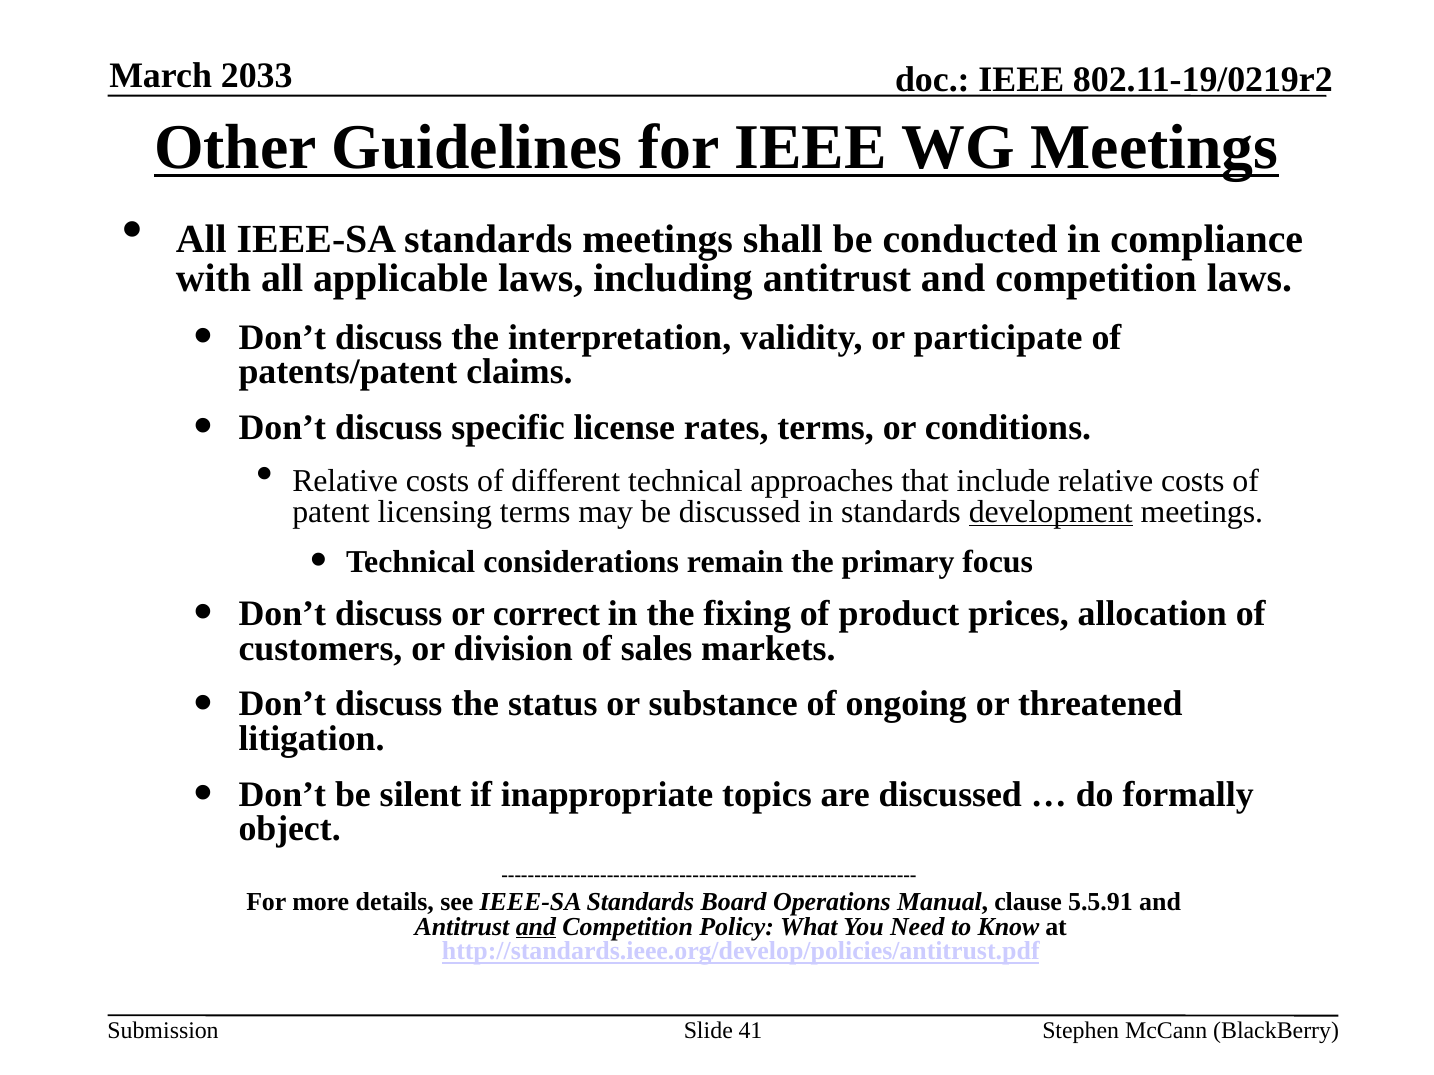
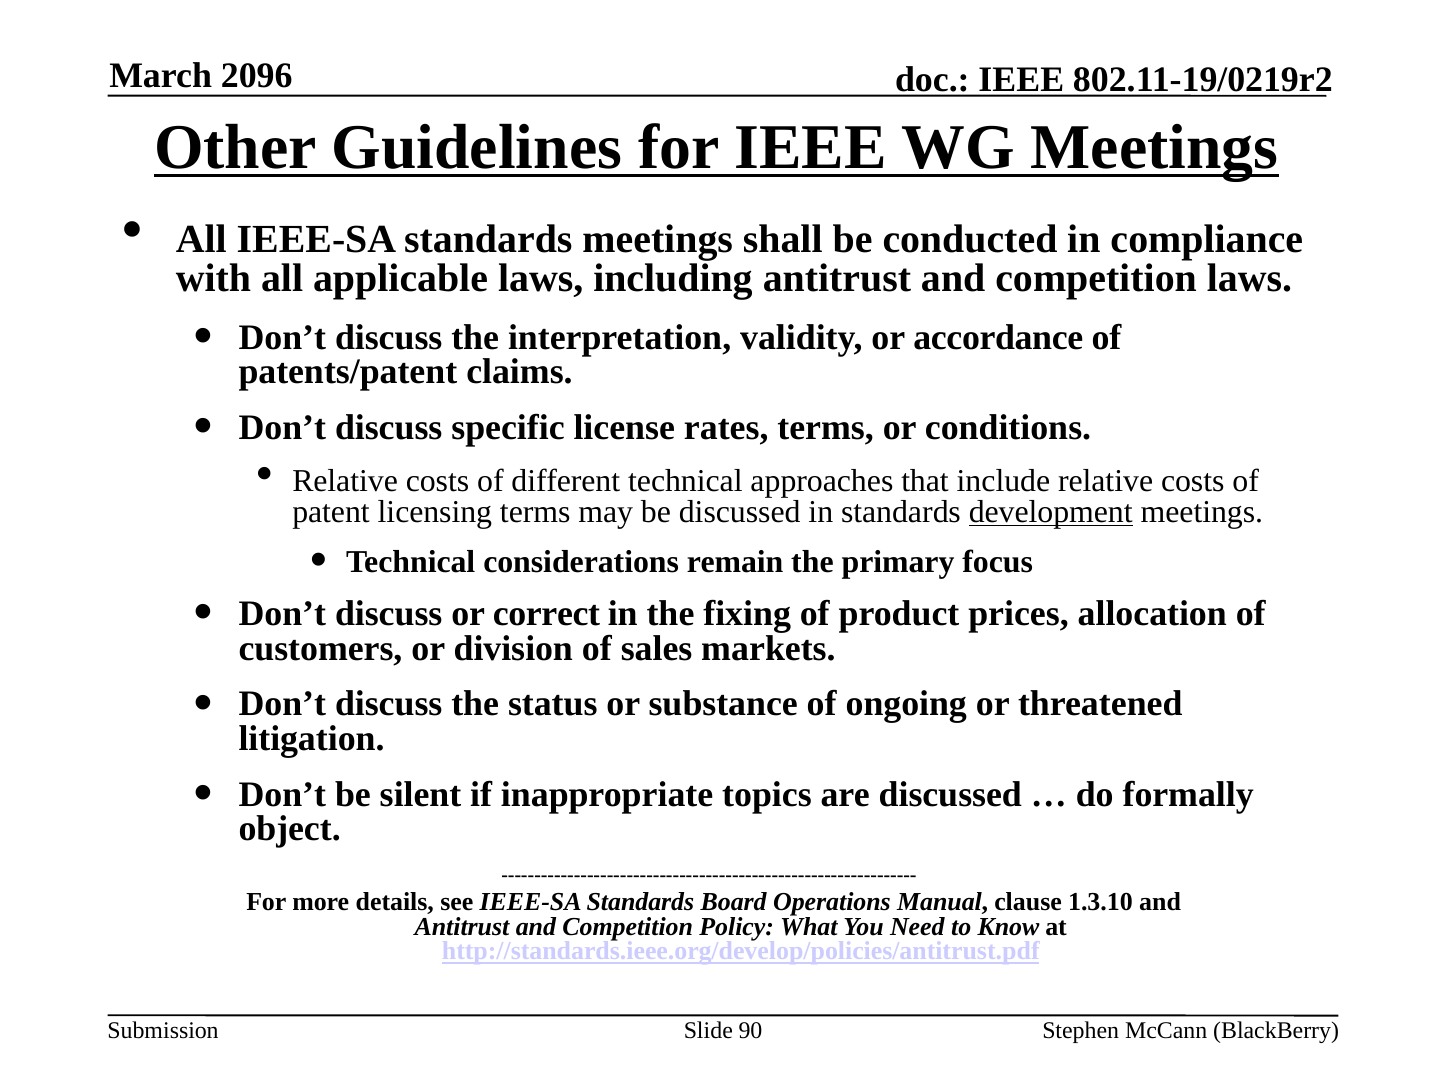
2033: 2033 -> 2096 (257, 76)
participate: participate -> accordance (998, 338)
5.5.91: 5.5.91 -> 1.3.10 (1100, 902)
and underline: present -> none (536, 927)
41: 41 -> 90 (750, 1031)
